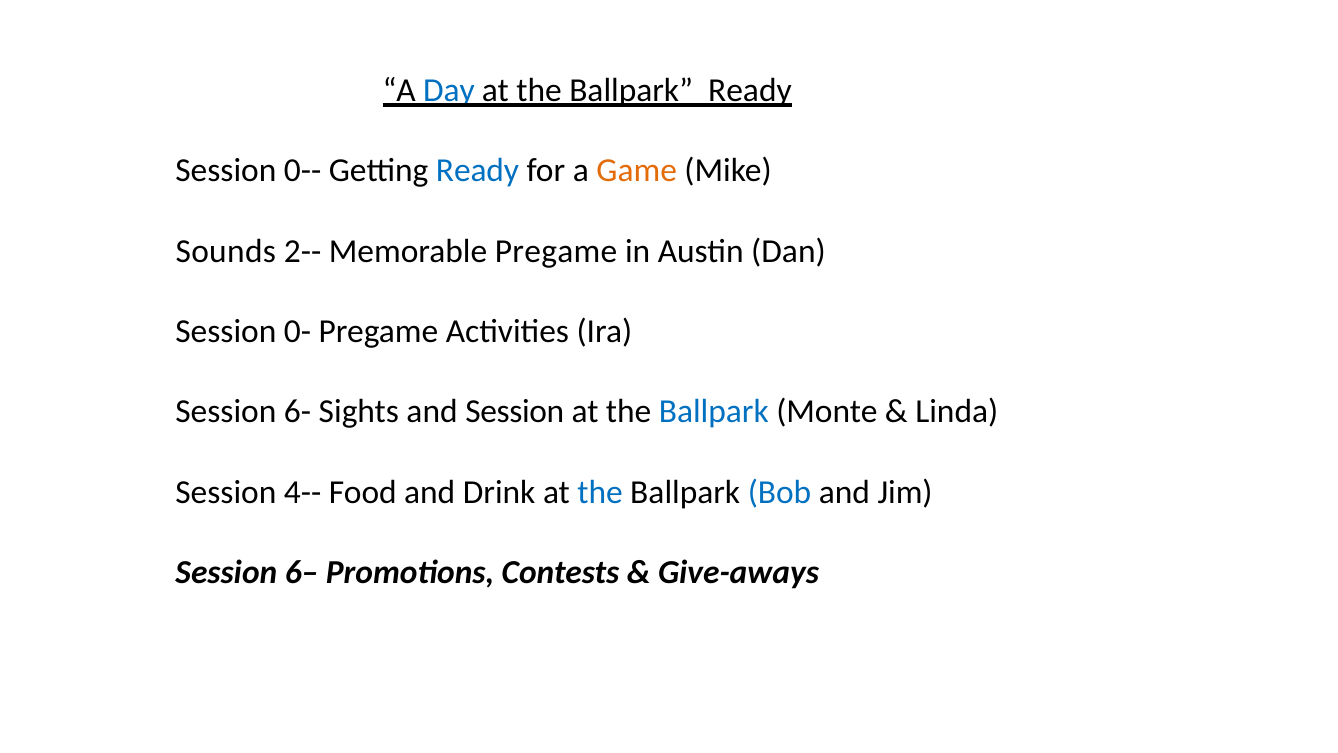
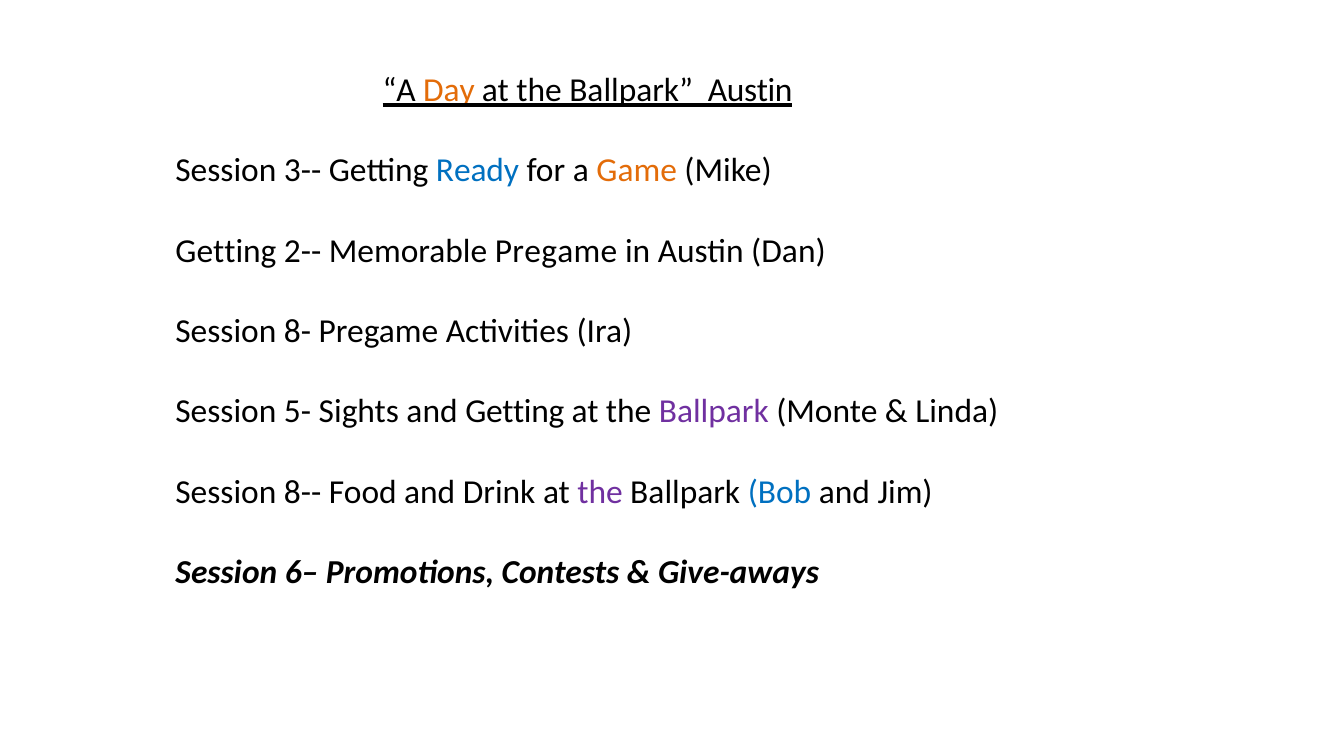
Day colour: blue -> orange (449, 90)
Ballpark Ready: Ready -> Austin (750, 90)
0--: 0-- -> 3-- (303, 171)
Sounds: Sounds -> Getting (226, 251)
0-: 0- -> 8- (298, 331)
6-: 6- -> 5- (298, 412)
and Session: Session -> Getting (515, 412)
Ballpark colour: blue -> purple (714, 412)
4--: 4-- -> 8-- (303, 492)
the colour: blue -> purple (600, 492)
